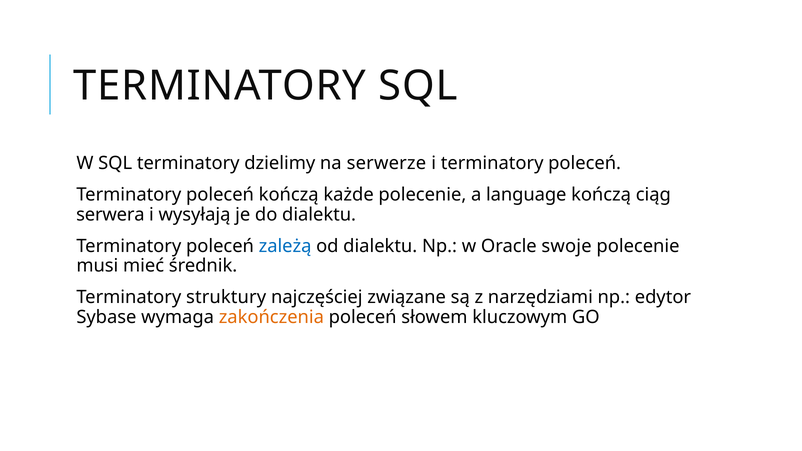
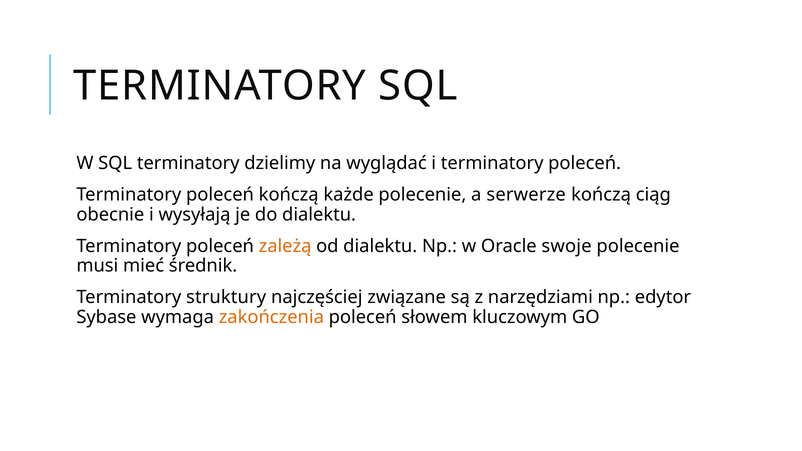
serwerze: serwerze -> wyglądać (387, 163)
language: language -> serwerze (526, 195)
serwera: serwera -> obecnie (110, 215)
zależą colour: blue -> orange (285, 246)
